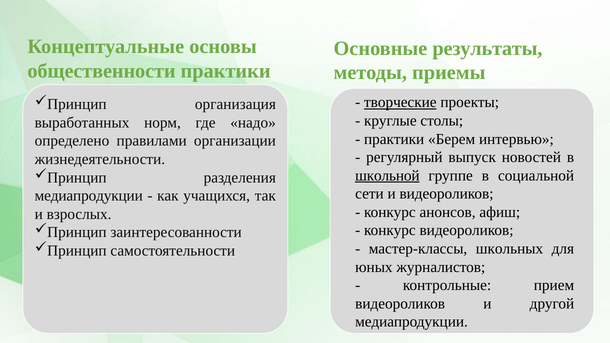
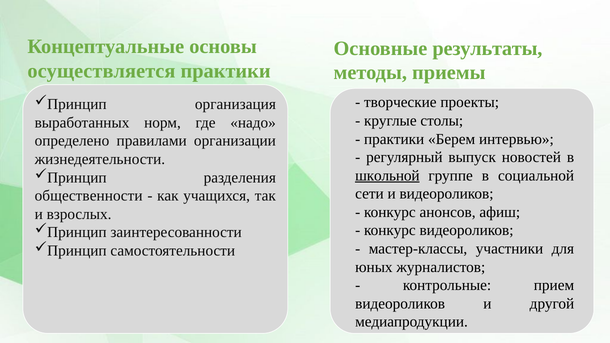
общественности: общественности -> осуществляется (101, 71)
творческие underline: present -> none (400, 102)
медиапродукции: медиапродукции -> общественности (89, 196)
школьных: школьных -> участники (510, 249)
